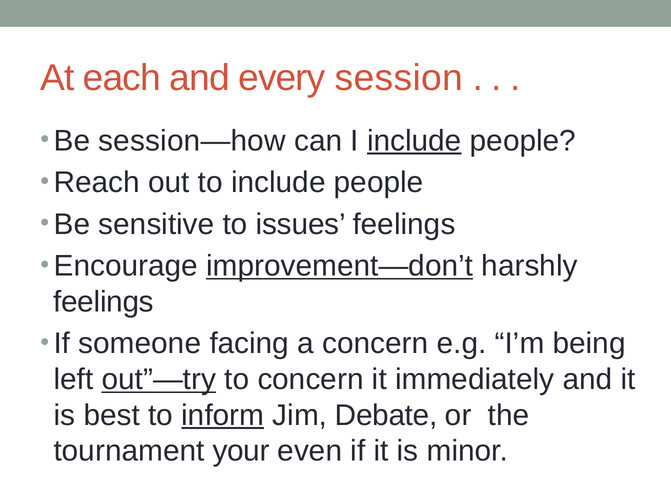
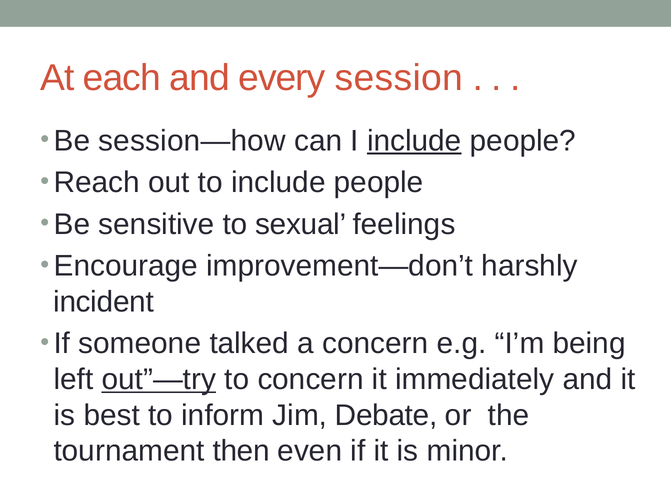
issues: issues -> sexual (301, 224)
improvement—don’t underline: present -> none (340, 266)
feelings: feelings -> incident (104, 302)
facing: facing -> talked (249, 344)
inform underline: present -> none (223, 415)
your: your -> then (241, 451)
